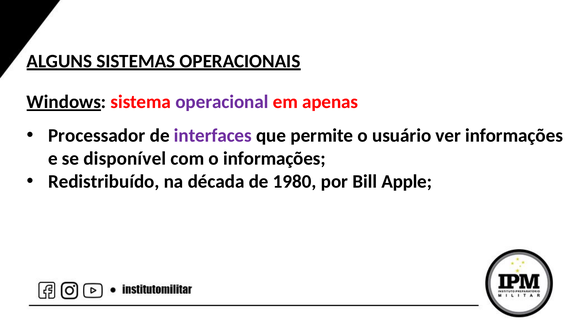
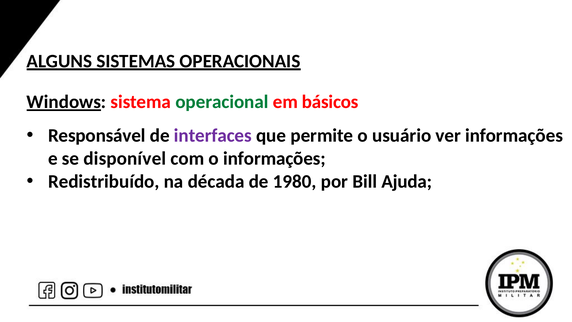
operacional colour: purple -> green (222, 102)
apenas: apenas -> básicos (330, 102)
Processador: Processador -> Responsável (97, 135)
Apple: Apple -> Ajuda (407, 181)
